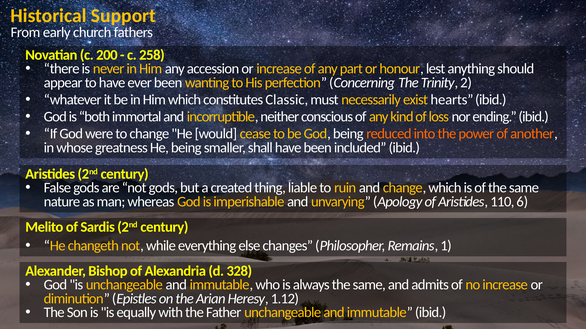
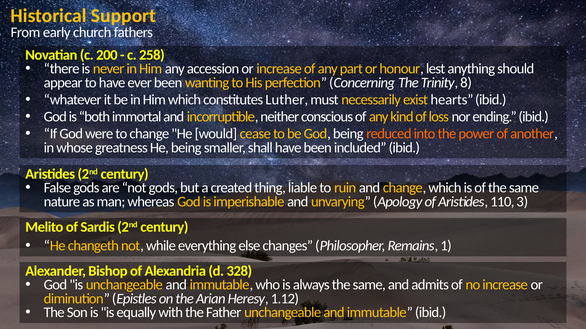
2: 2 -> 8 (466, 83)
Classic: Classic -> Luther (287, 100)
6: 6 -> 3 (522, 202)
